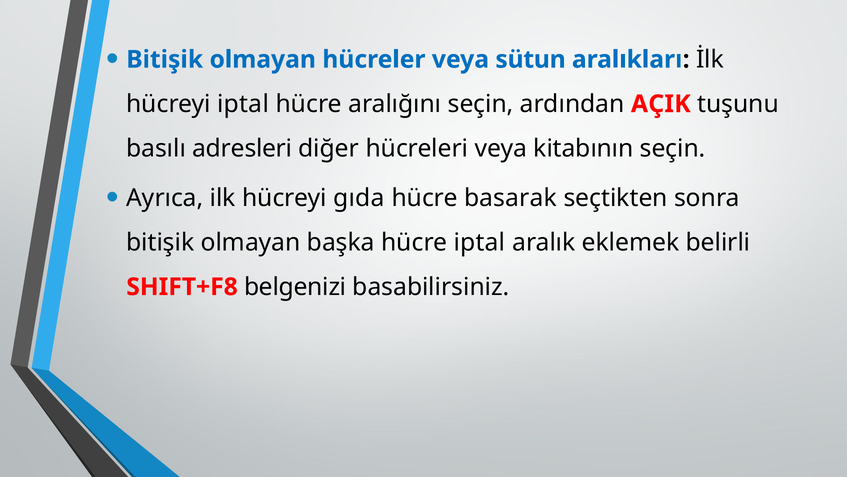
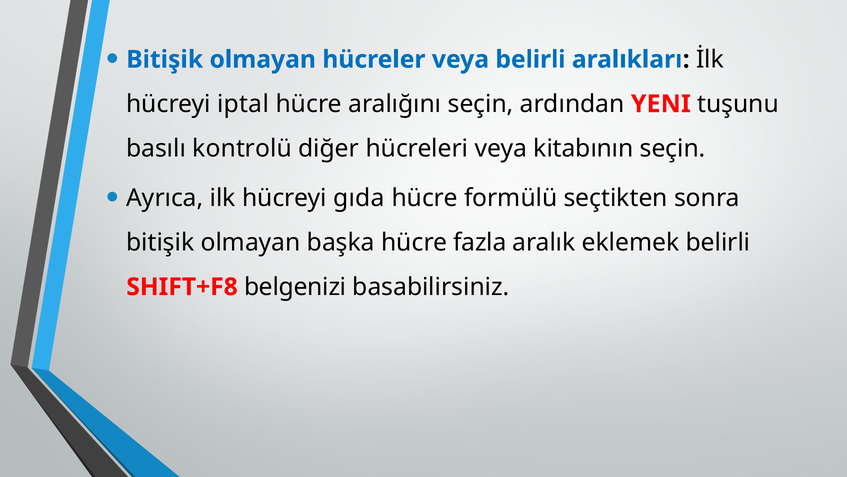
veya sütun: sütun -> belirli (530, 59)
AÇIK: AÇIK -> YENI (661, 104)
adresleri: adresleri -> kontrolü (242, 148)
basarak: basarak -> formülü (511, 198)
hücre iptal: iptal -> fazla (480, 242)
